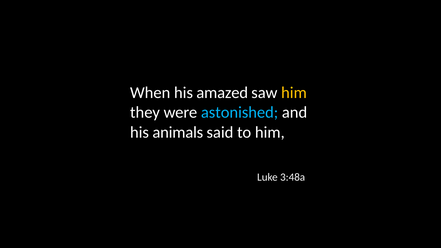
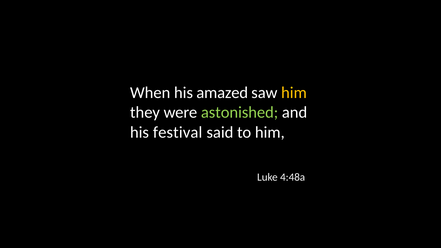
astonished colour: light blue -> light green (240, 112)
animals: animals -> festival (178, 132)
3:48a: 3:48a -> 4:48a (293, 177)
